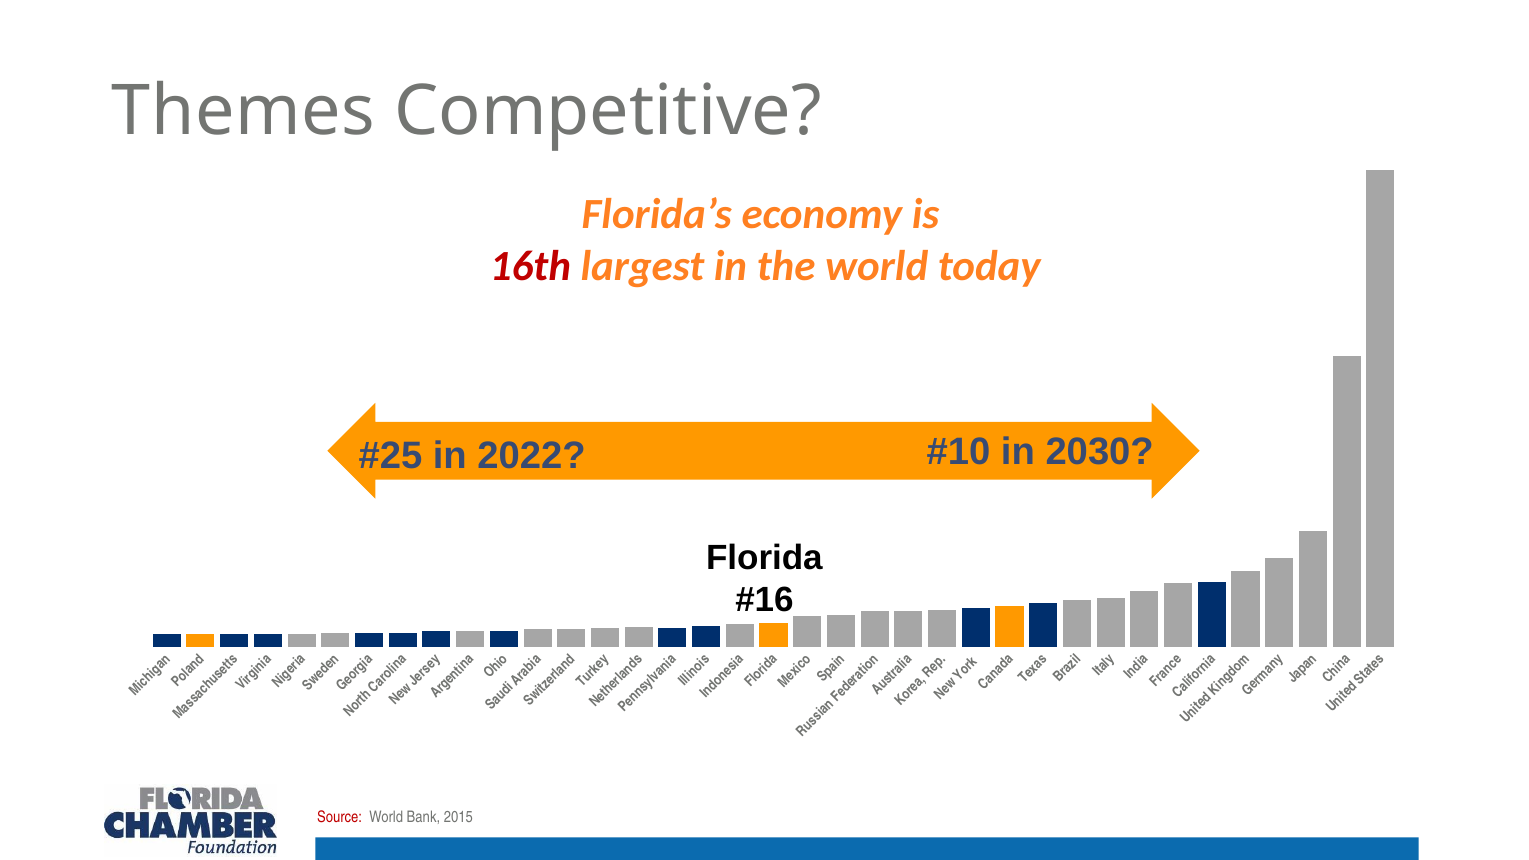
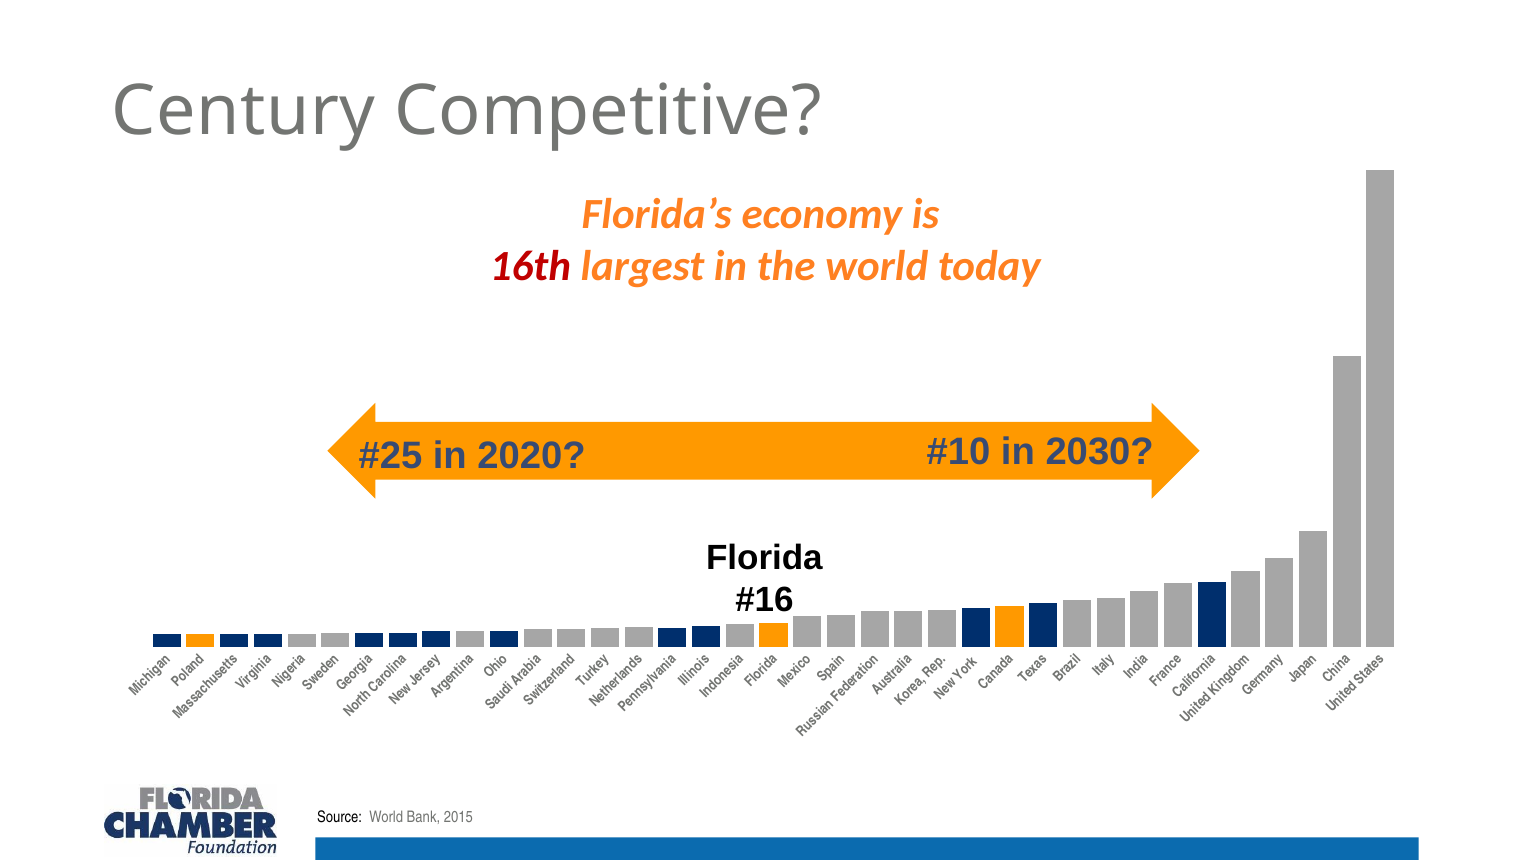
Themes: Themes -> Century (243, 112)
2022: 2022 -> 2020 (532, 456)
Source colour: red -> black (340, 817)
